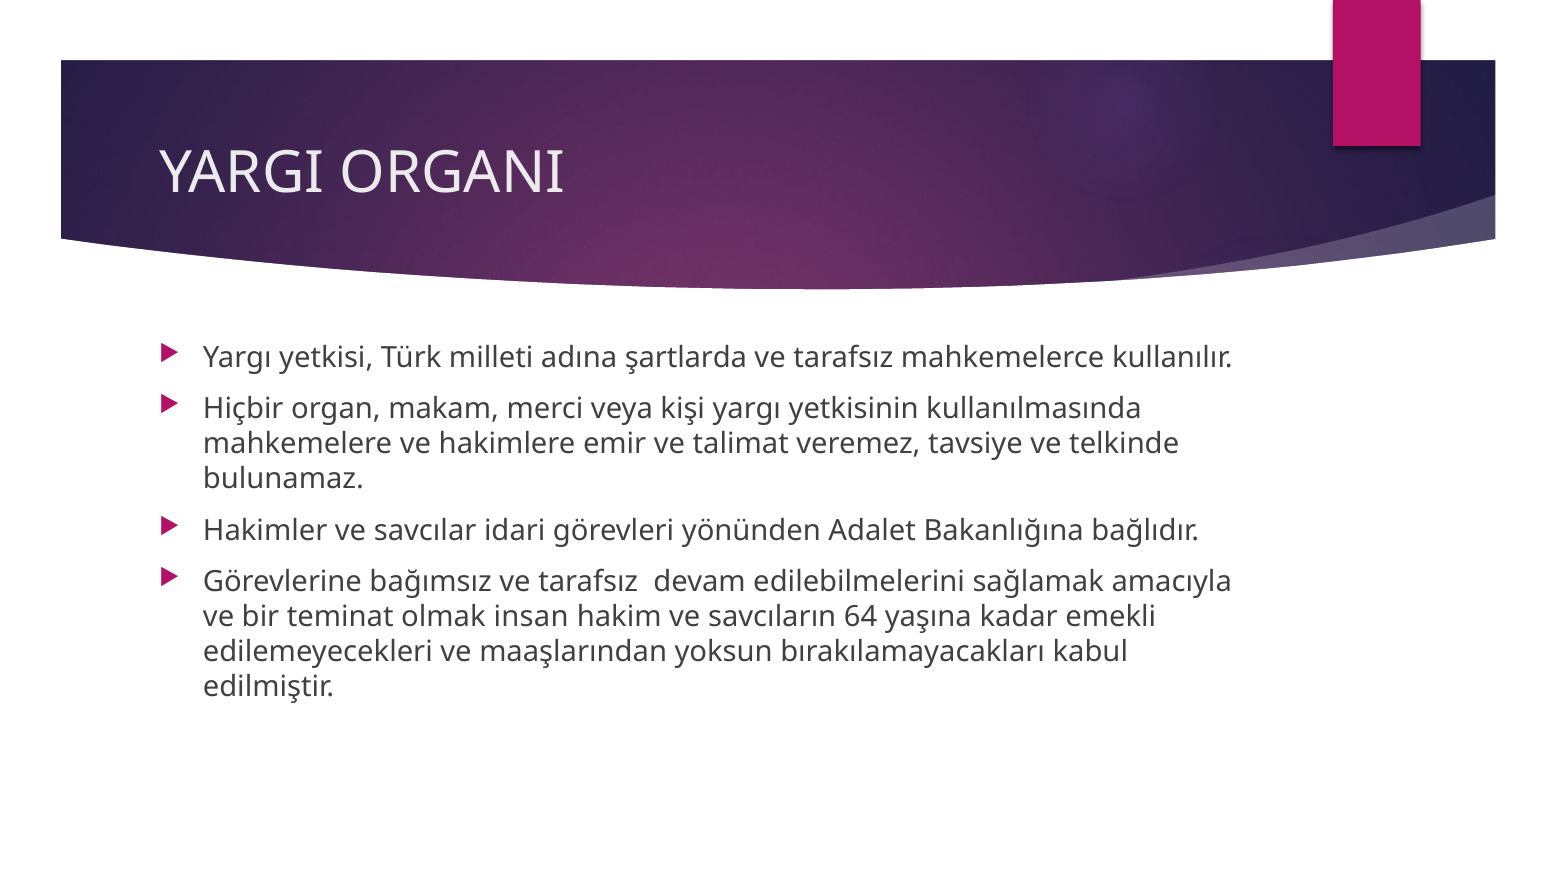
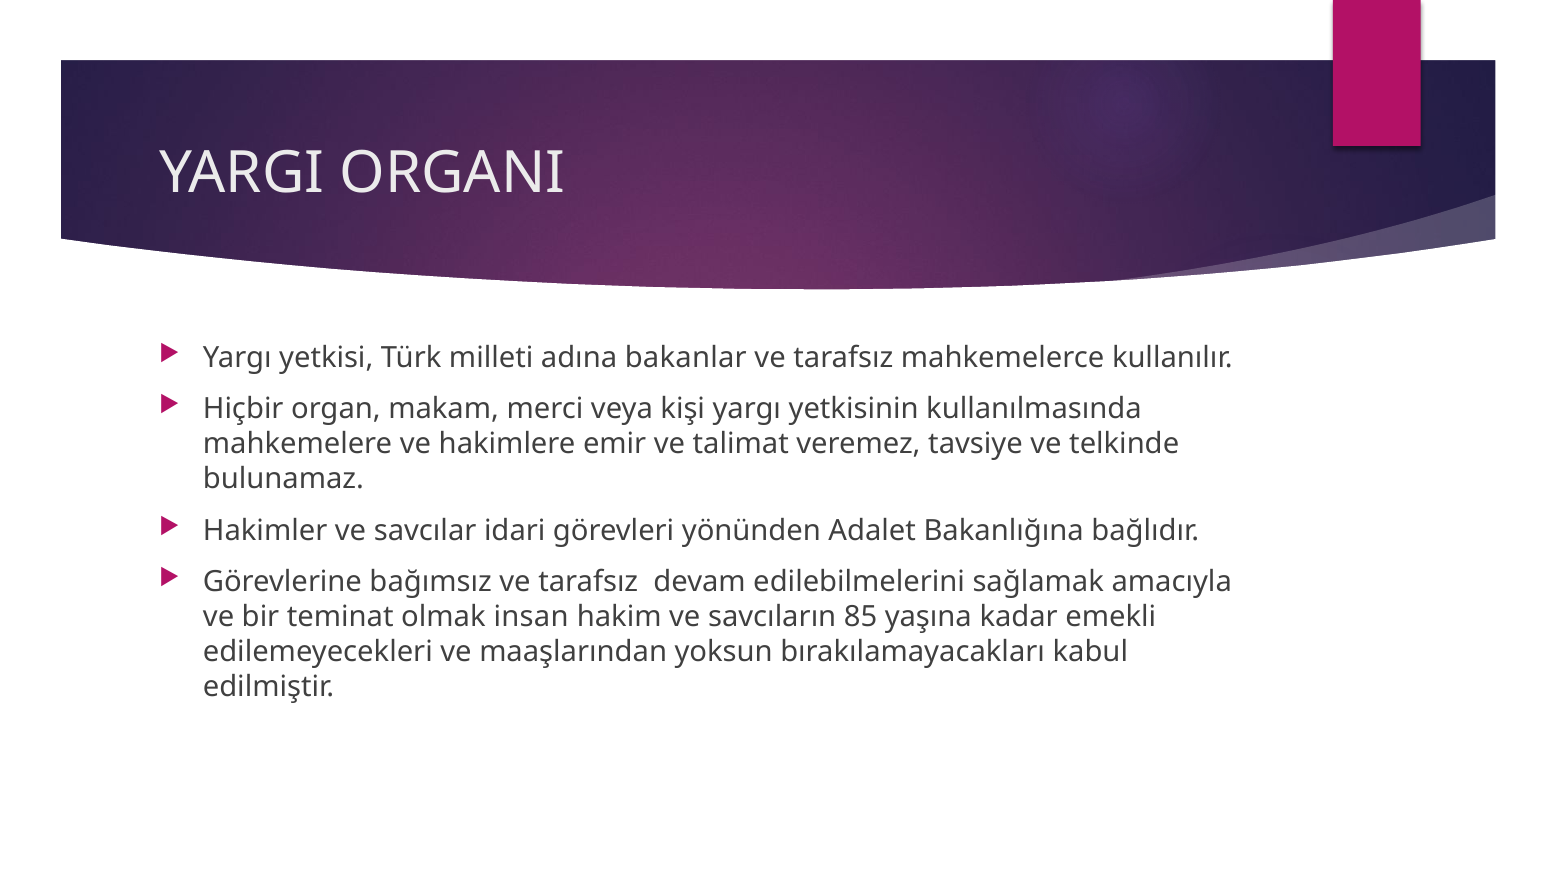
şartlarda: şartlarda -> bakanlar (686, 358)
64: 64 -> 85 (861, 617)
